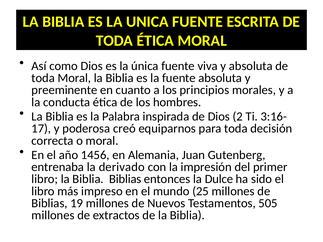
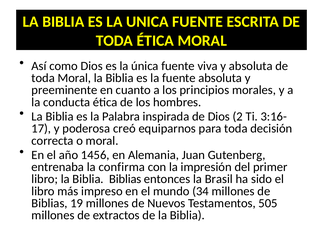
derivado: derivado -> confirma (122, 167)
Dulce: Dulce -> Brasil (219, 179)
25: 25 -> 34 (201, 191)
